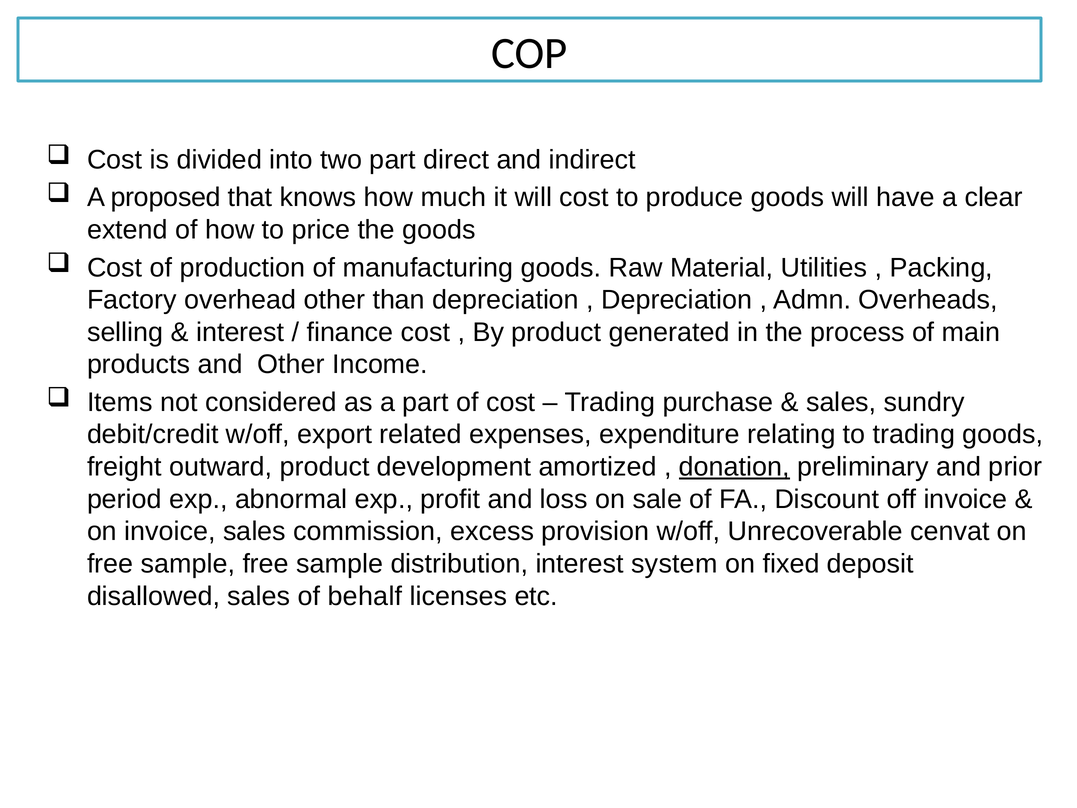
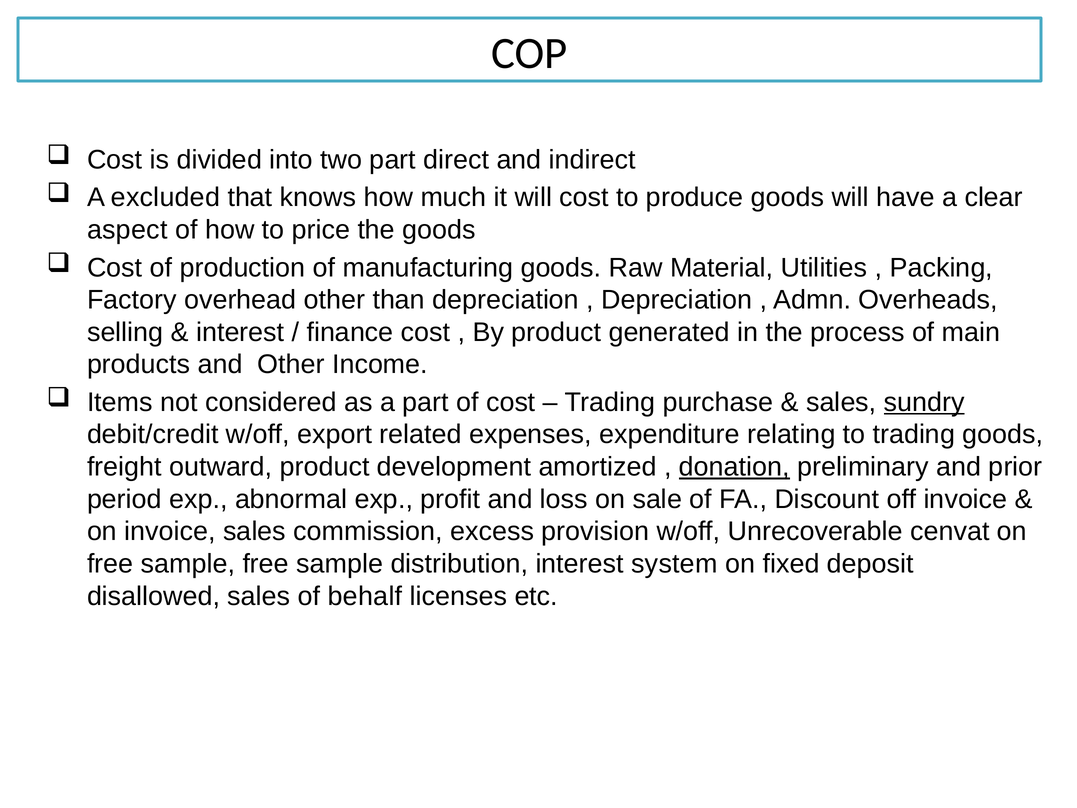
proposed: proposed -> excluded (165, 198)
extend: extend -> aspect (127, 230)
sundry underline: none -> present (924, 402)
